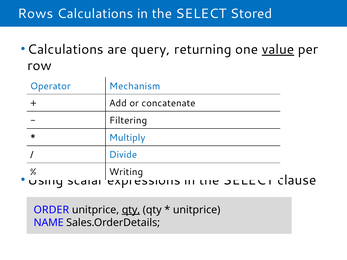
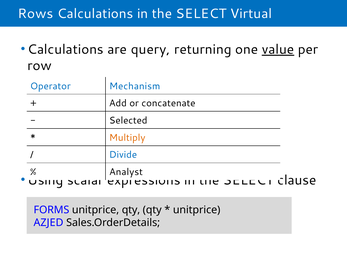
Stored: Stored -> Virtual (251, 14)
Filtering: Filtering -> Selected (128, 121)
Multiply colour: blue -> orange (127, 138)
Writing: Writing -> Analyst (126, 172)
ORDER: ORDER -> FORMS (51, 210)
qty underline: present -> none (131, 210)
NAME: NAME -> AZJED (48, 223)
